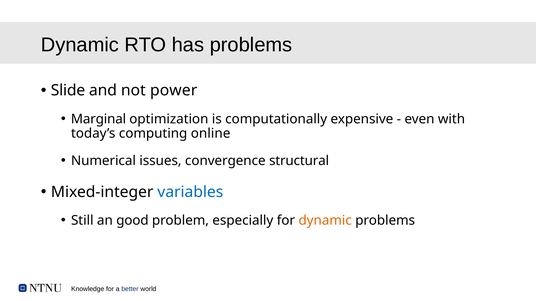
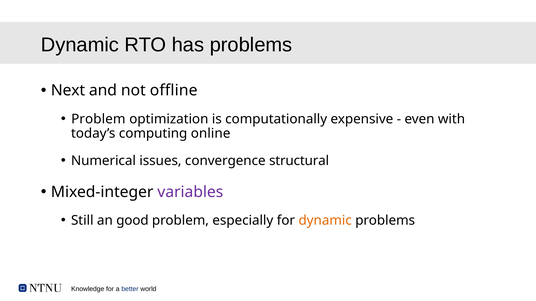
Slide: Slide -> Next (68, 91)
power: power -> offline (174, 91)
Marginal: Marginal -> Problem (98, 119)
variables colour: blue -> purple (190, 192)
